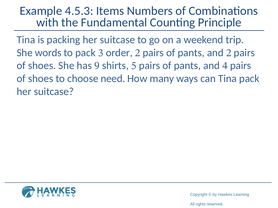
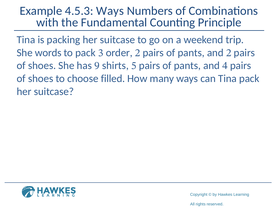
4.5.3 Items: Items -> Ways (110, 11)
need: need -> filled (113, 79)
